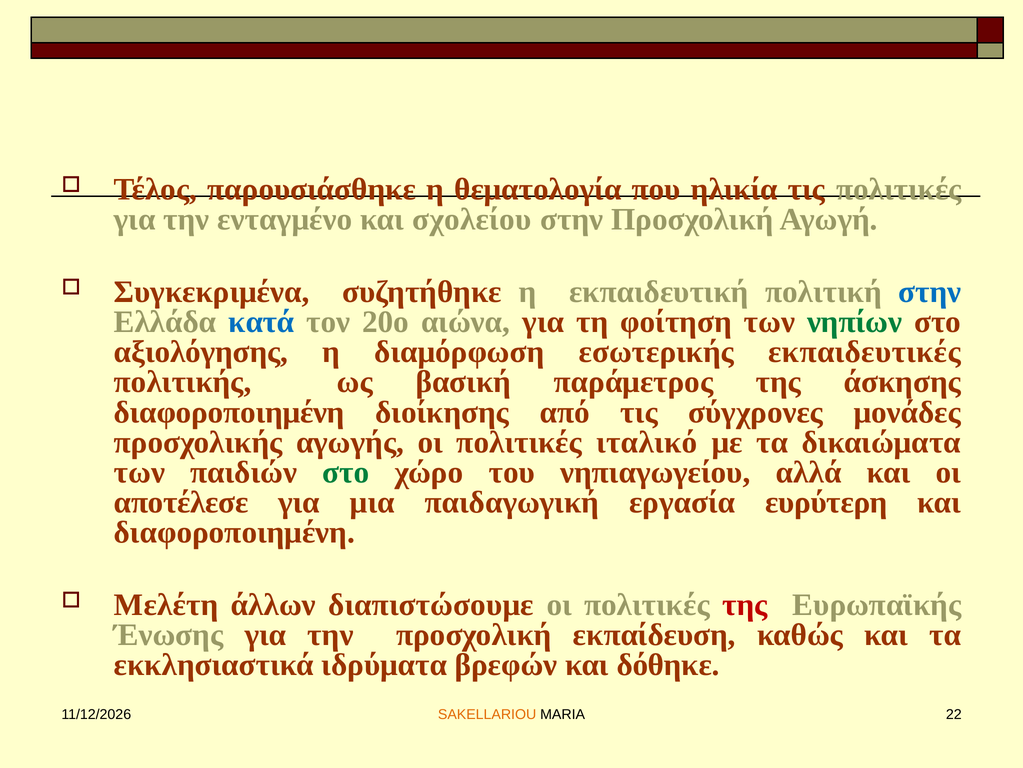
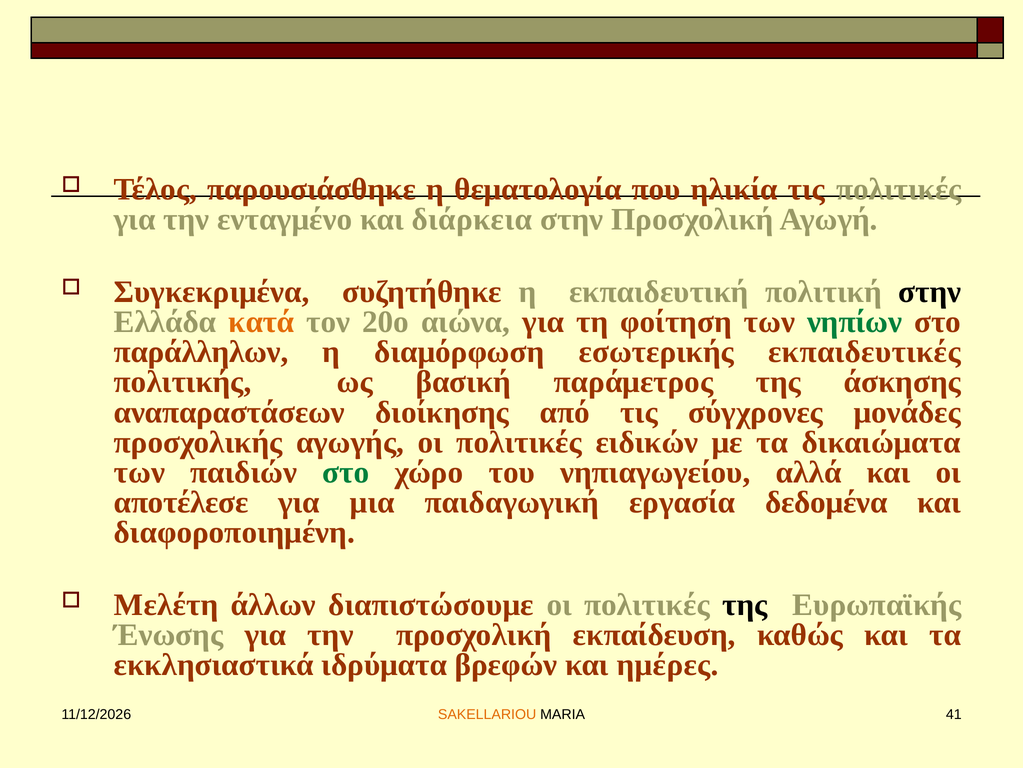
σχολείου: σχολείου -> διάρκεια (472, 219)
στην colour: blue -> black (930, 292)
κατά colour: blue -> orange (261, 322)
αξιολόγησης: αξιολόγησης -> παράλληλων (201, 352)
διαφοροποιημένη: διαφοροποιημένη -> αναπαραστάσεων (229, 412)
ιταλικό: ιταλικό -> ειδικών (647, 442)
ευρύτερη: ευρύτερη -> δεδομένα (826, 502)
της colour: red -> black (745, 604)
δόθηκε: δόθηκε -> ημέρες (668, 664)
22: 22 -> 41 (954, 714)
